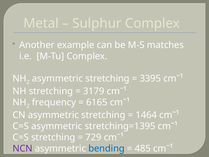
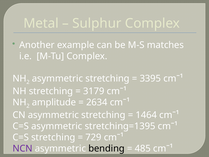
frequency: frequency -> amplitude (54, 102)
6165: 6165 -> 2634 (97, 102)
bending colour: blue -> black (107, 148)
